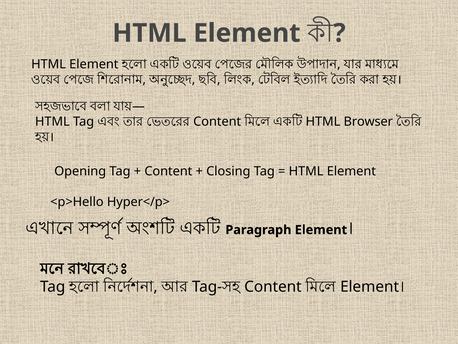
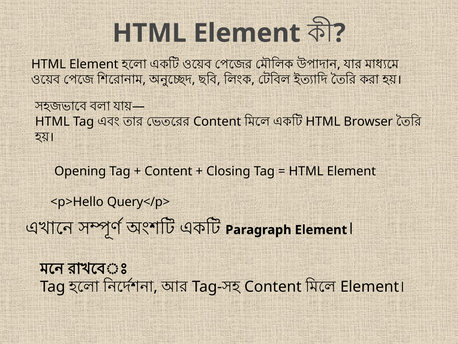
Hyper</p>: Hyper</p> -> Query</p> (138, 202)
